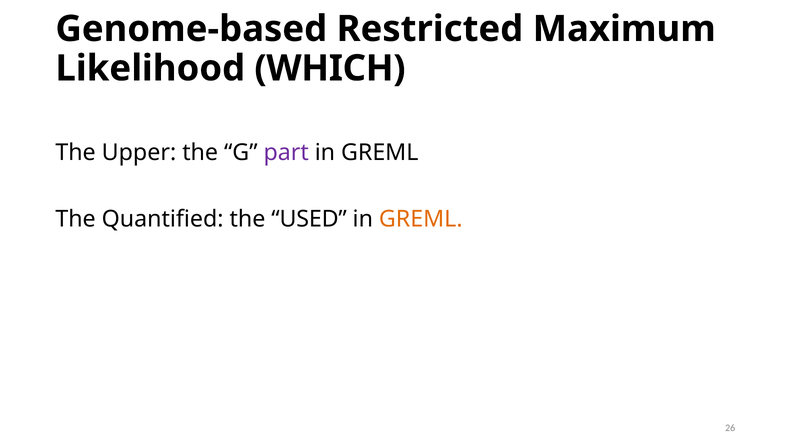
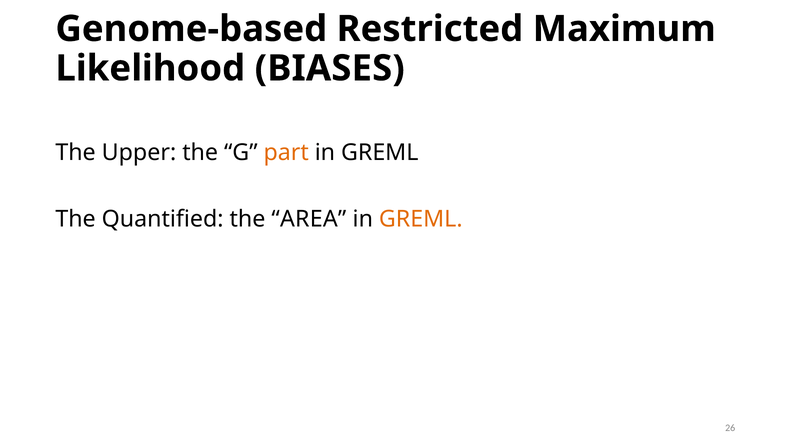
WHICH: WHICH -> BIASES (330, 68)
part colour: purple -> orange (286, 152)
USED: USED -> AREA (309, 219)
